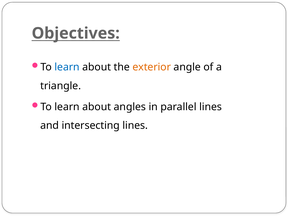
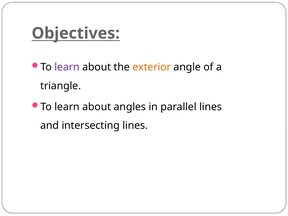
learn colour: blue -> purple (67, 67)
